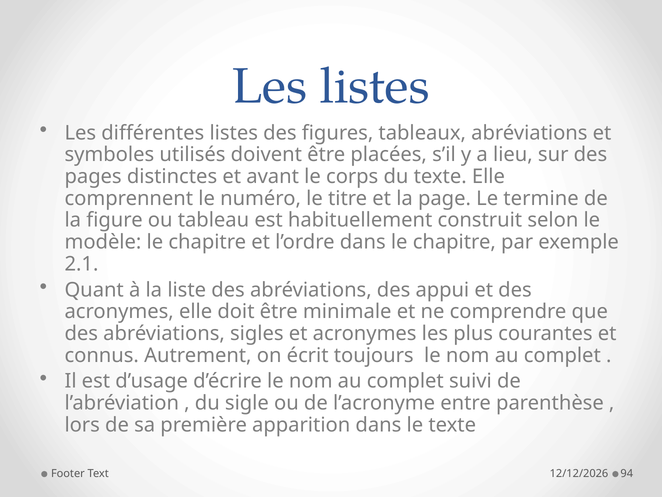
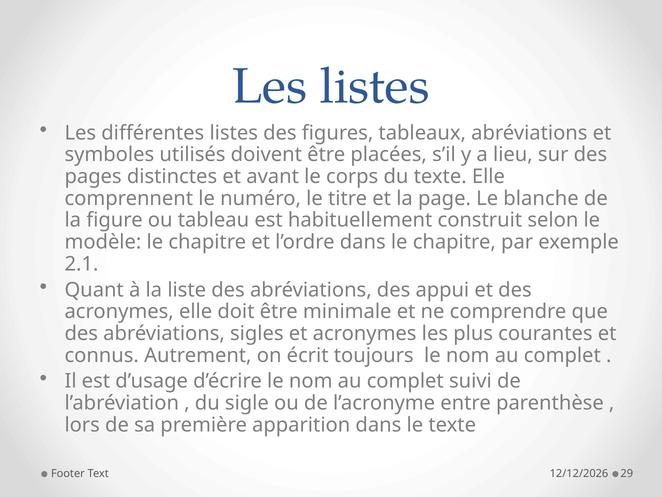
termine: termine -> blanche (541, 198)
94: 94 -> 29 (627, 473)
